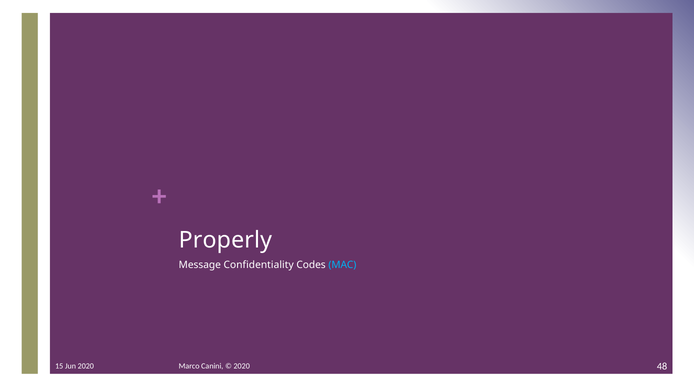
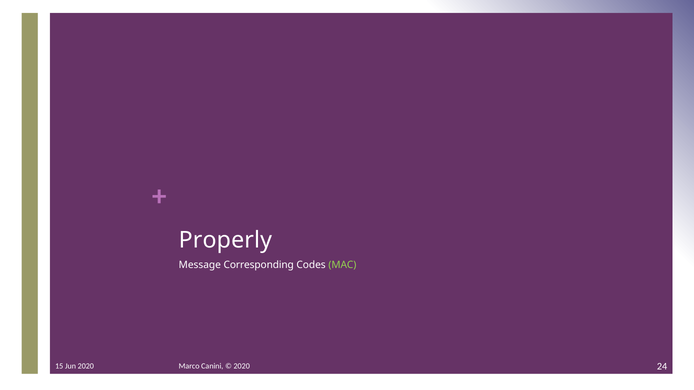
Confidentiality: Confidentiality -> Corresponding (259, 265)
MAC colour: light blue -> light green (342, 265)
48: 48 -> 24 (662, 367)
